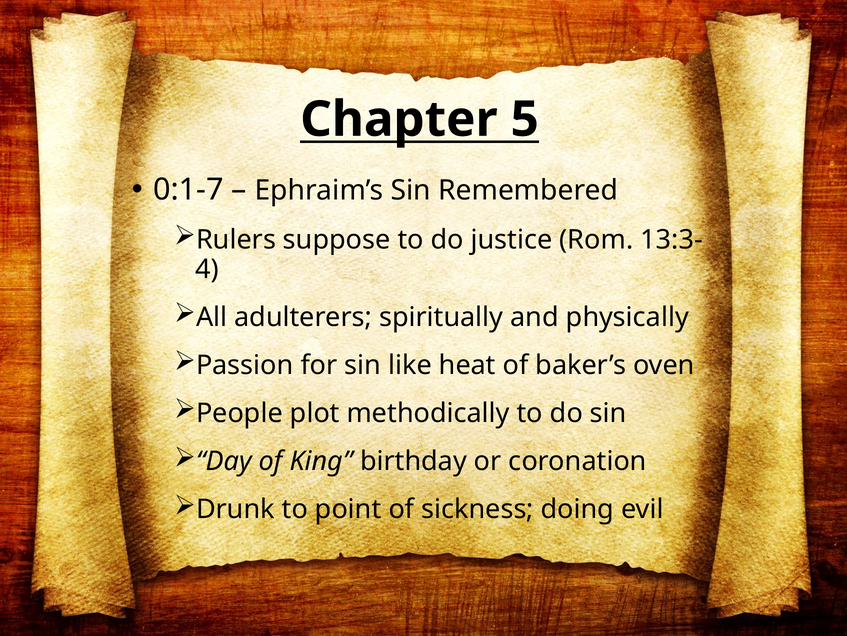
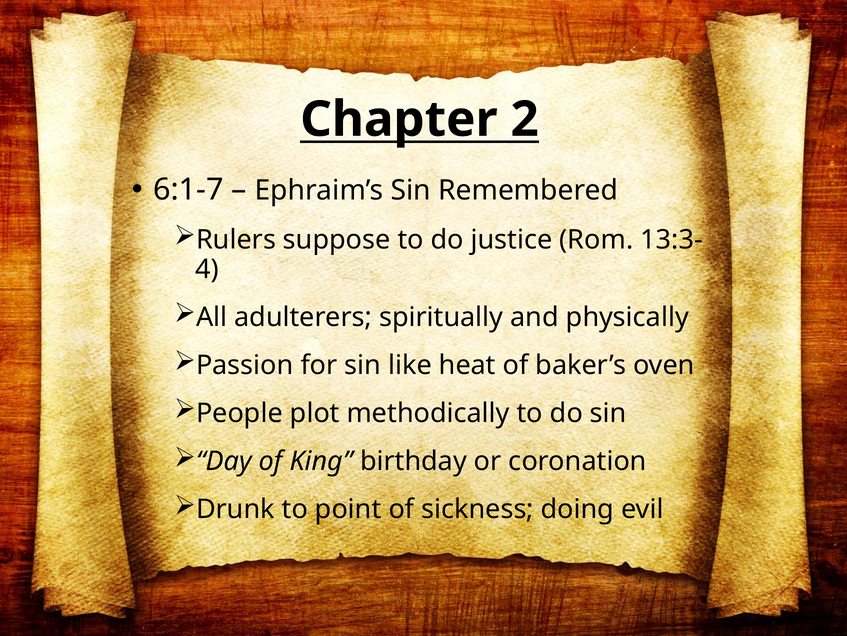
5: 5 -> 2 (525, 119)
0:1-7: 0:1-7 -> 6:1-7 (188, 190)
